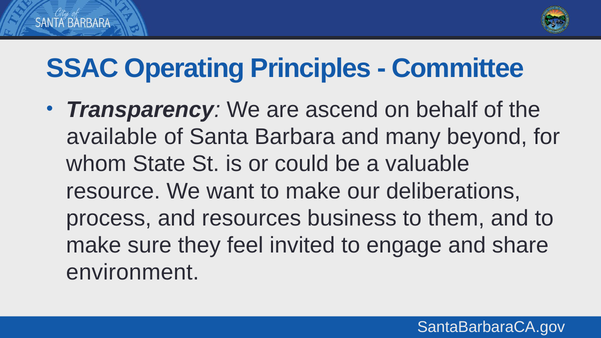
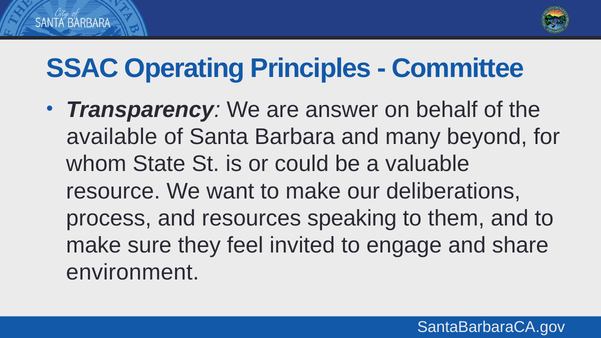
ascend: ascend -> answer (342, 110)
business: business -> speaking (352, 218)
